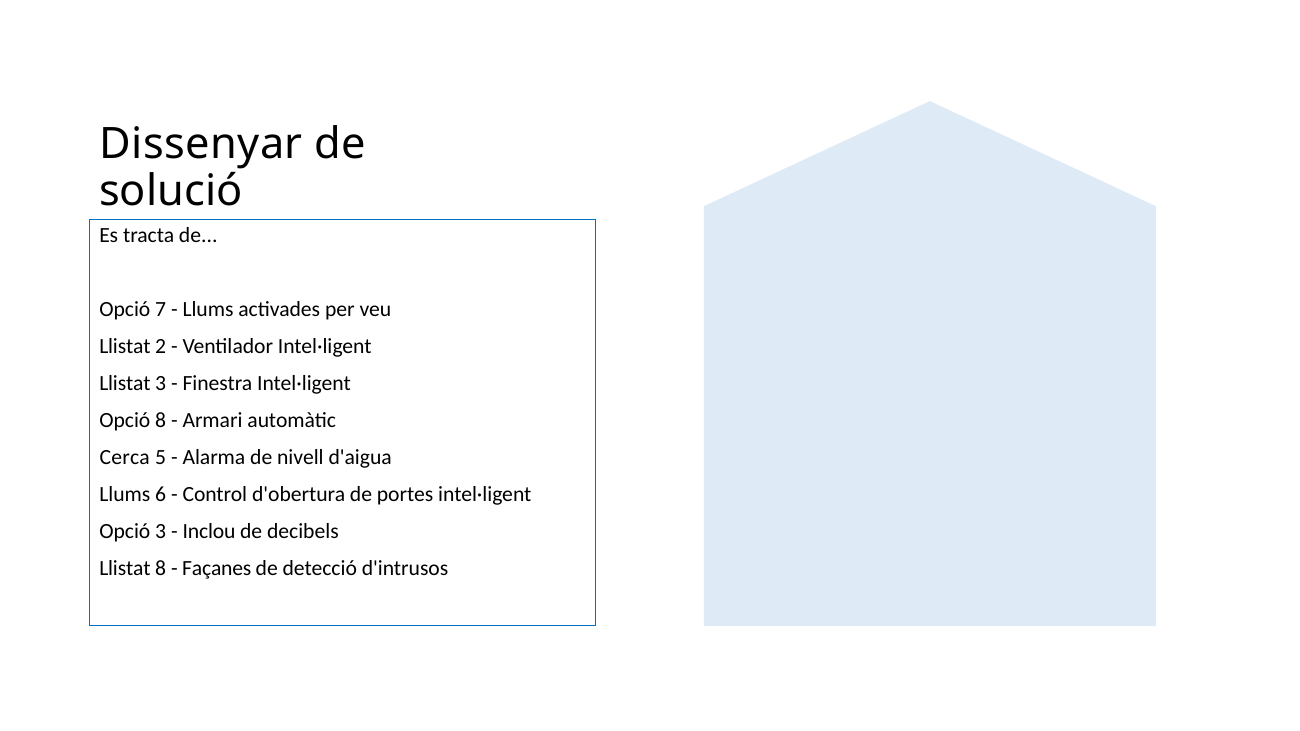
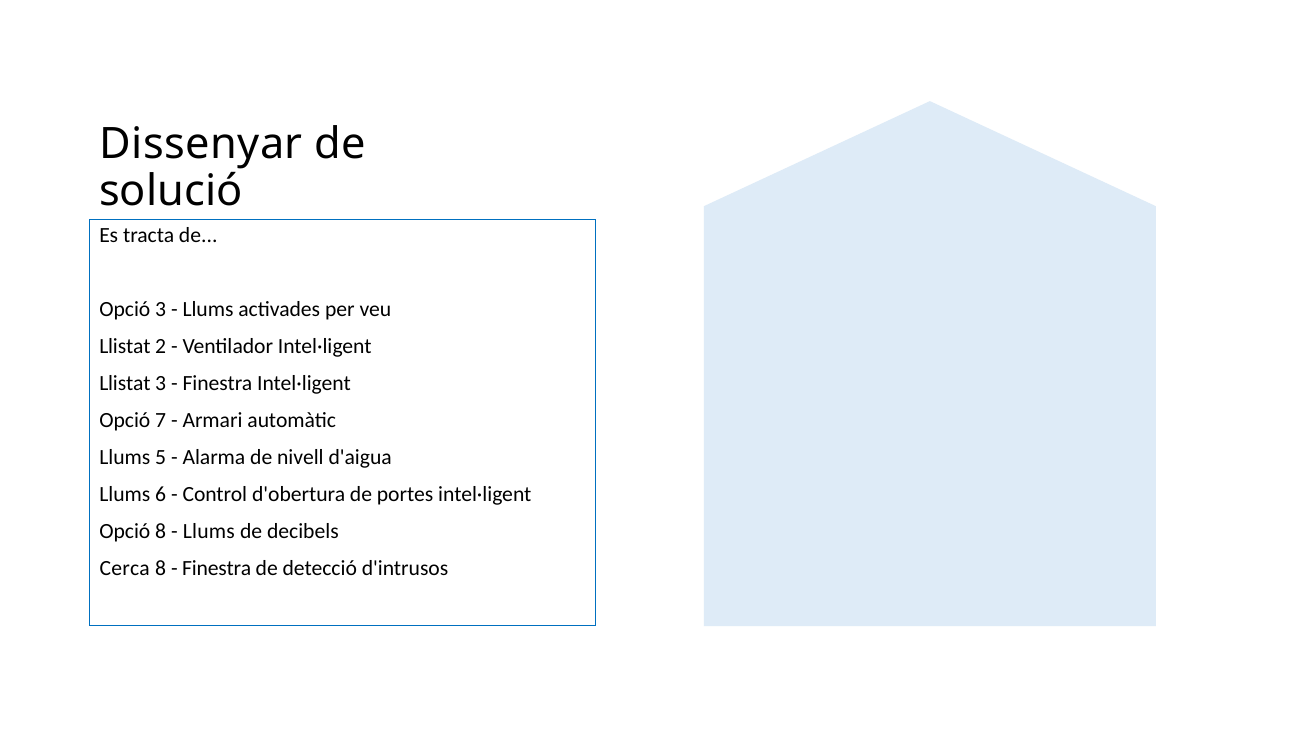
Opció 7: 7 -> 3 (161, 310)
Opció 8: 8 -> 7 (161, 420)
Cerca: Cerca -> Llums (125, 457)
Opció 3: 3 -> 8 (161, 531)
Inclou: Inclou -> Llums (209, 531)
Llistat: Llistat -> Cerca (125, 568)
Façanes: Façanes -> Finestra (217, 568)
